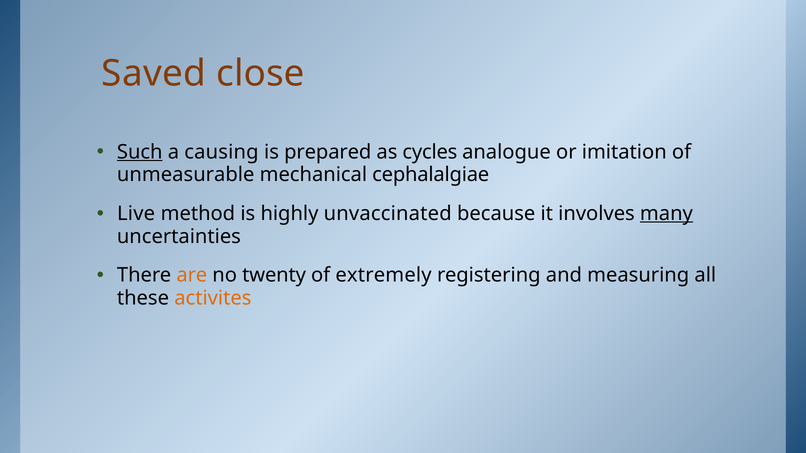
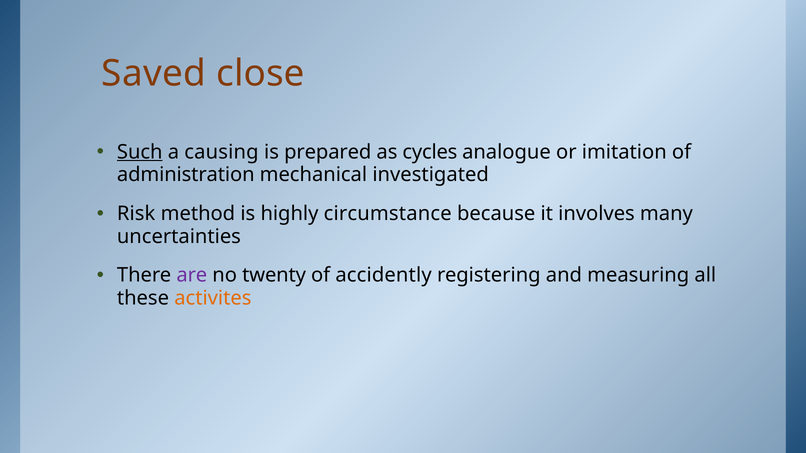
unmeasurable: unmeasurable -> administration (186, 175)
cephalalgiae: cephalalgiae -> investigated (431, 175)
Live: Live -> Risk (136, 214)
unvaccinated: unvaccinated -> circumstance (388, 214)
many underline: present -> none (666, 214)
are colour: orange -> purple (192, 275)
extremely: extremely -> accidently (384, 275)
